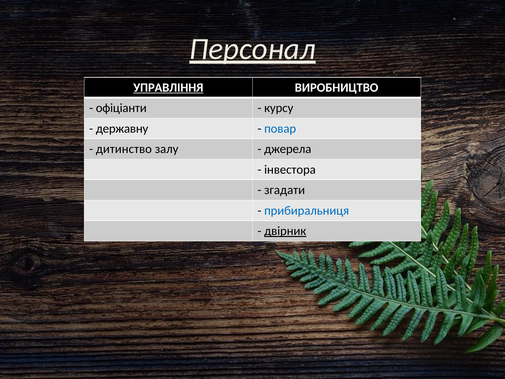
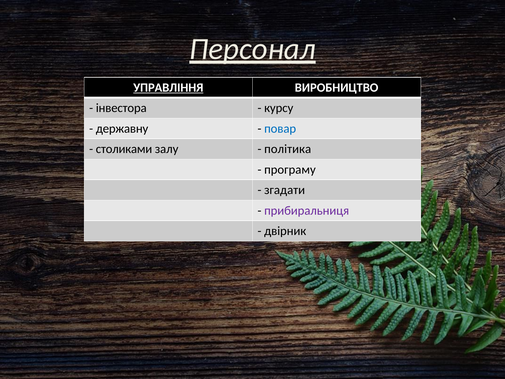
офіціанти: офіціанти -> інвестора (121, 108)
дитинство: дитинство -> столиками (124, 149)
джерела: джерела -> політика (288, 149)
інвестора: інвестора -> програму (290, 169)
прибиральниця colour: blue -> purple (307, 210)
двірник underline: present -> none (285, 231)
